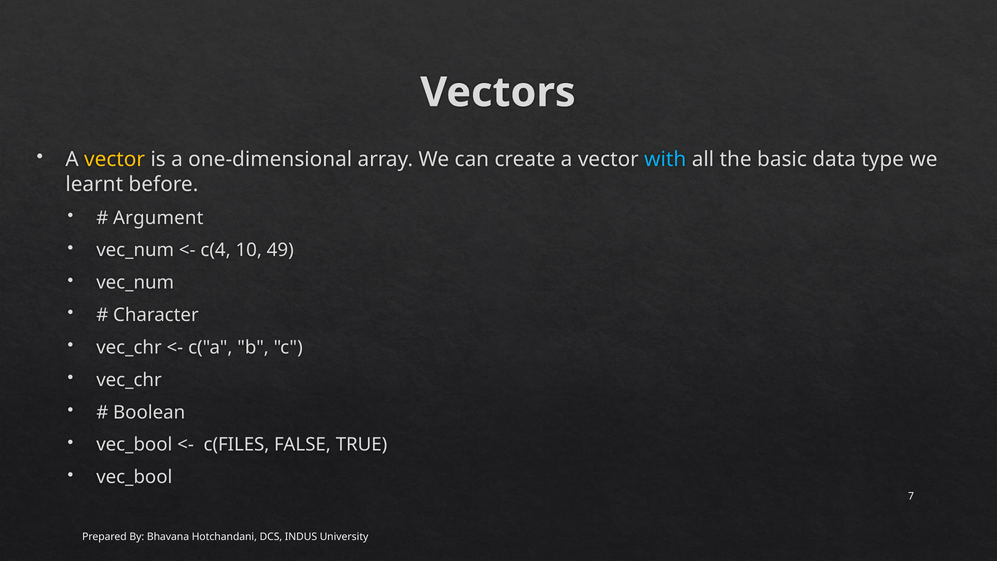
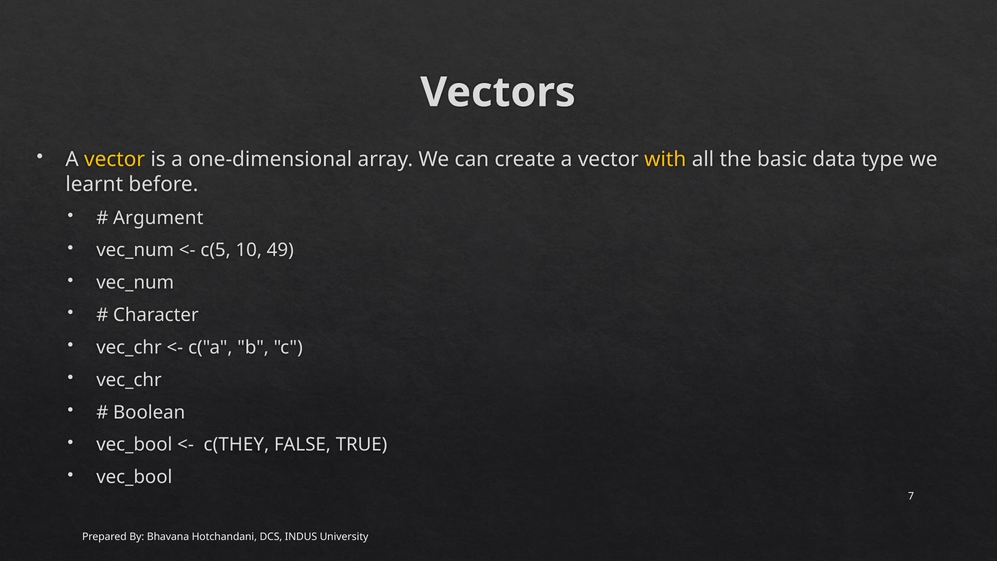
with colour: light blue -> yellow (665, 159)
c(4: c(4 -> c(5 (216, 250)
c(FILES: c(FILES -> c(THEY (236, 445)
